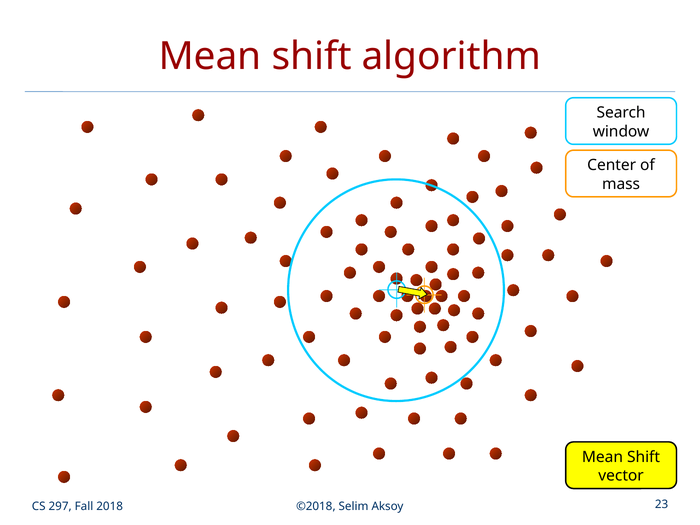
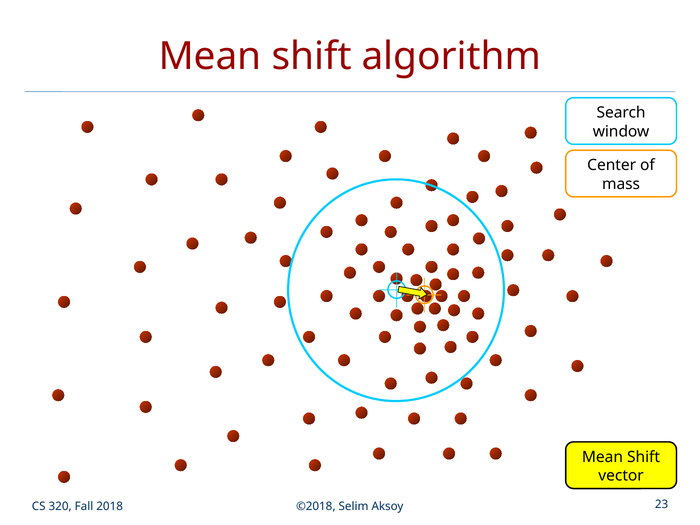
297: 297 -> 320 (60, 506)
